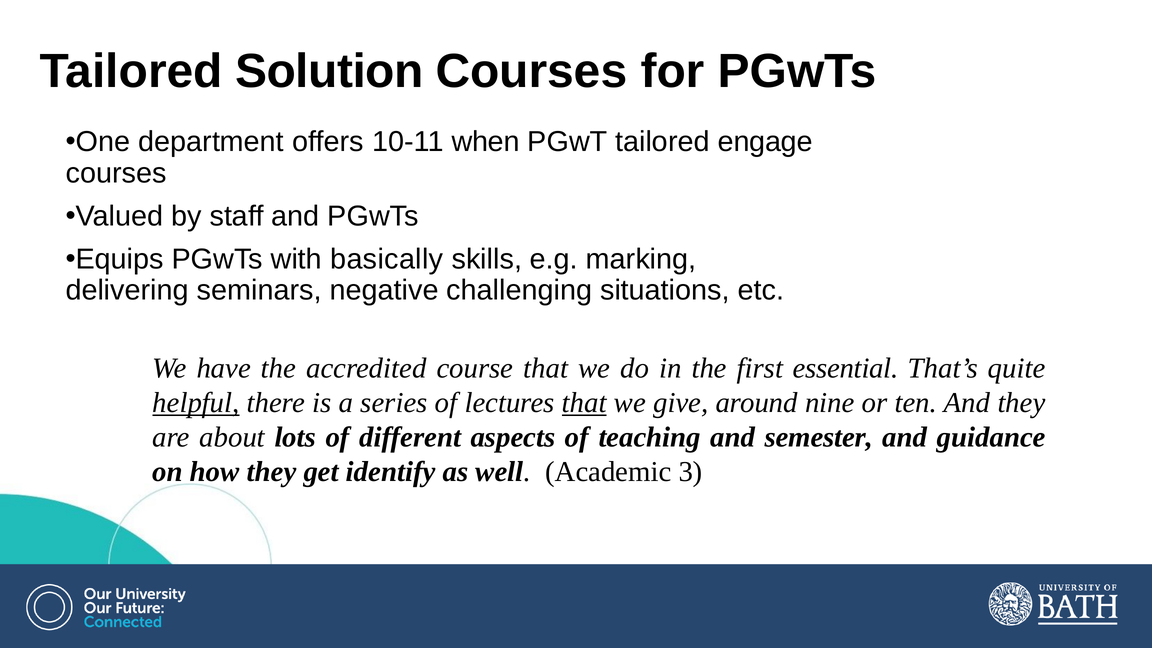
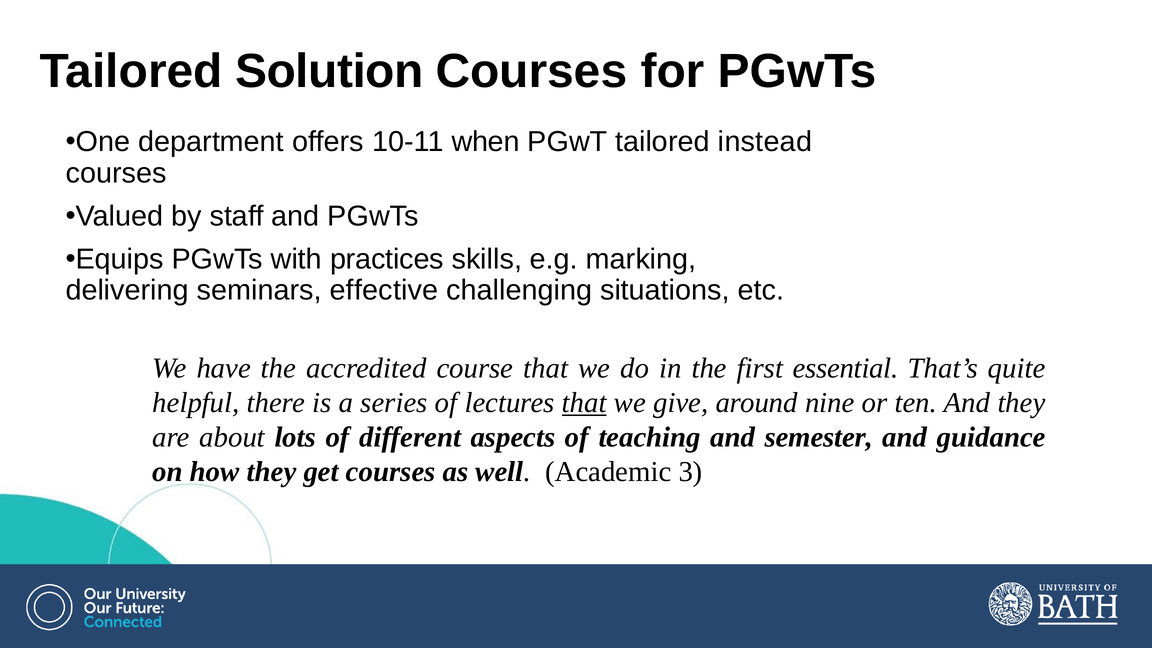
engage: engage -> instead (765, 142)
basically: basically -> practices (387, 259)
negative: negative -> effective (384, 290)
helpful underline: present -> none (196, 403)
get identify: identify -> courses (391, 472)
